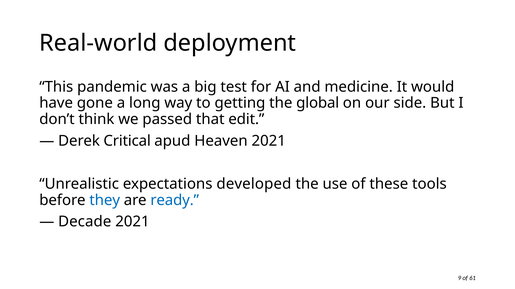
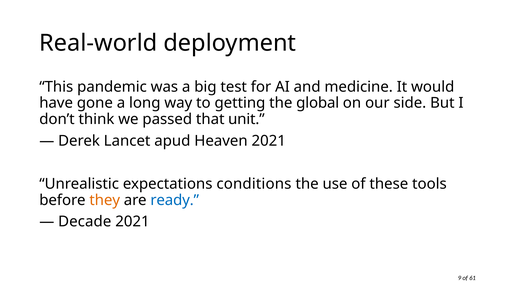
edit: edit -> unit (246, 120)
Critical: Critical -> Lancet (127, 141)
developed: developed -> conditions (254, 184)
they colour: blue -> orange (105, 201)
